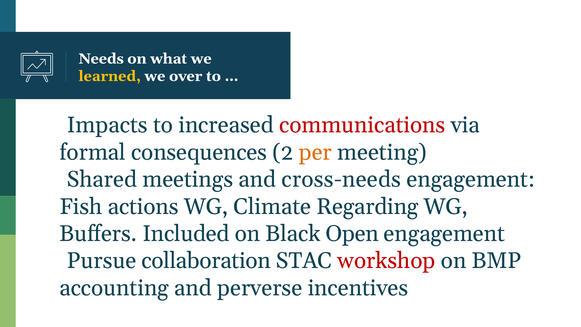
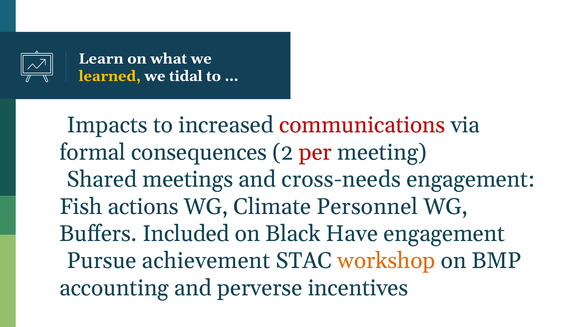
Needs: Needs -> Learn (101, 59)
over: over -> tidal (186, 76)
per colour: orange -> red (315, 152)
Regarding: Regarding -> Personnel (367, 206)
Open: Open -> Have (352, 234)
collaboration: collaboration -> achievement (206, 261)
workshop colour: red -> orange (386, 261)
